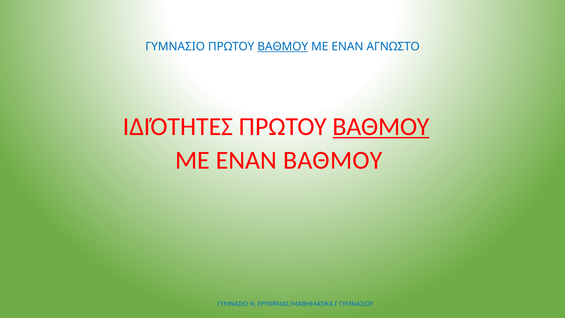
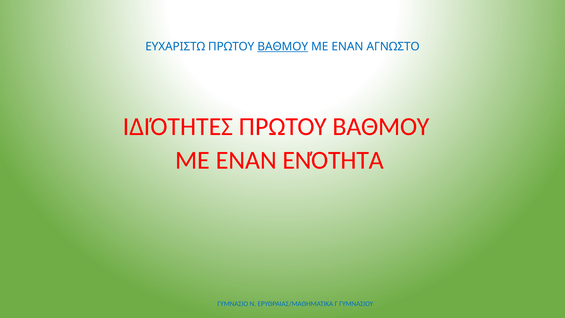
ΓΥΜΝΑΣΙΟ: ΓΥΜΝΑΣΙΟ -> ΕΥΧΑΡΙΣΤΩ (175, 47)
ΒΑΘΜΟΥ underline: present -> none (381, 126)
ΕΝΑΝ ΒΑΘΜΟΥ: ΒΑΘΜΟΥ -> ΕΝΌΤΗΤΑ (333, 160)
